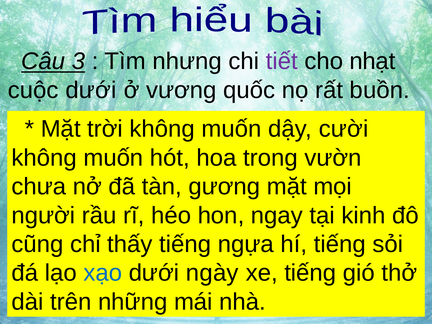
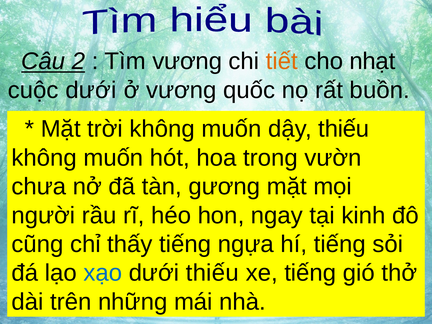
3: 3 -> 2 (78, 61)
Tìm nhưng: nhưng -> vương (187, 61)
tiết colour: purple -> orange (282, 61)
dậy cười: cười -> thiếu (344, 129)
dưới ngày: ngày -> thiếu (212, 273)
